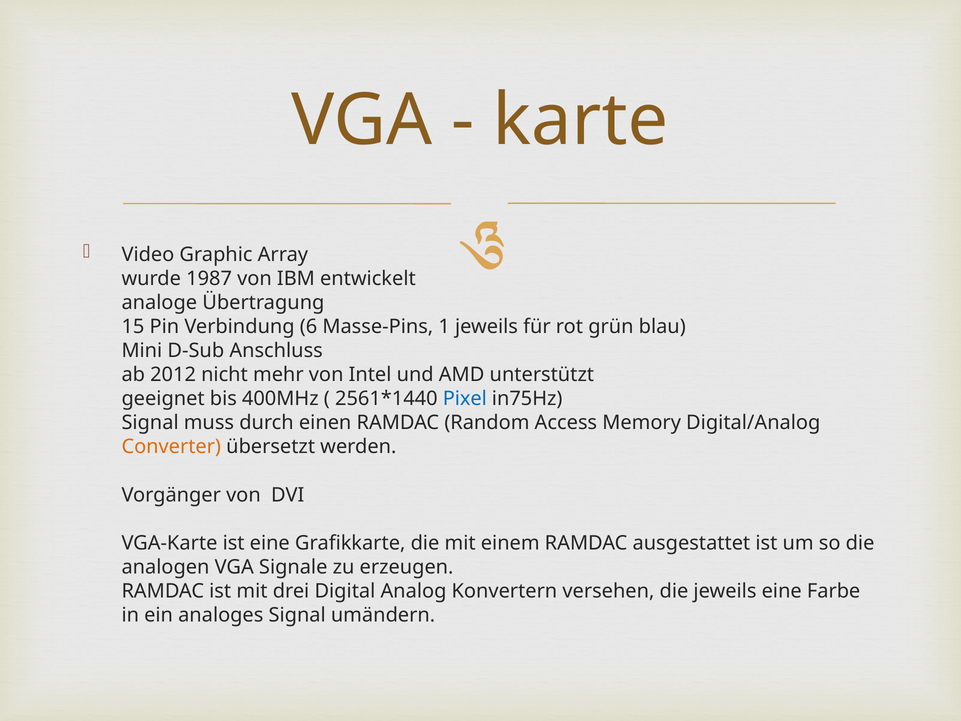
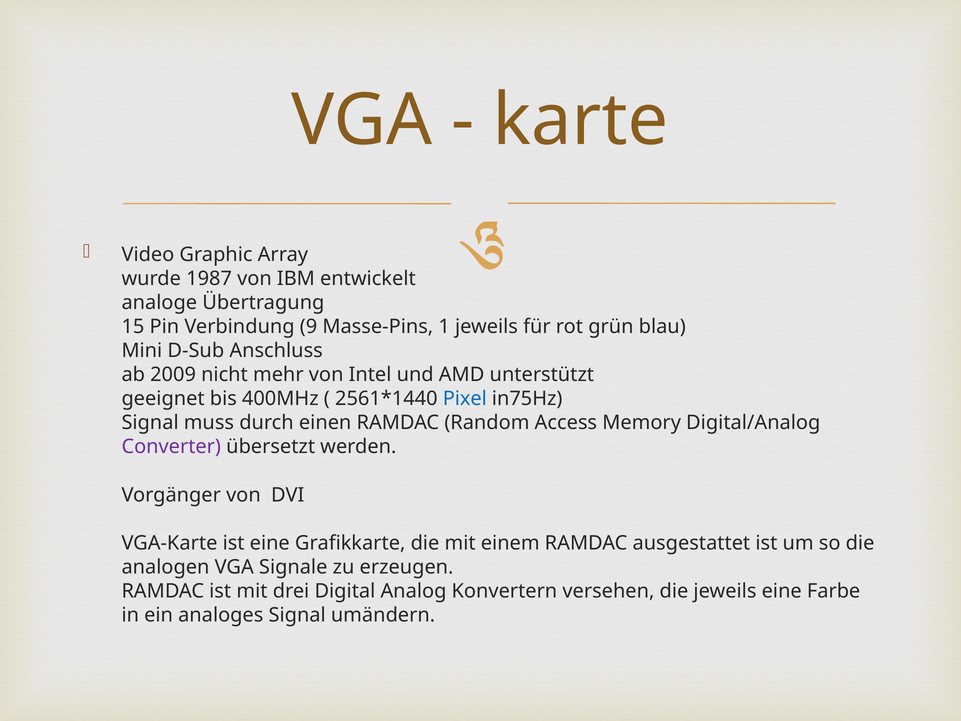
6: 6 -> 9 (308, 327)
2012: 2012 -> 2009 (173, 375)
Converter colour: orange -> purple (171, 447)
